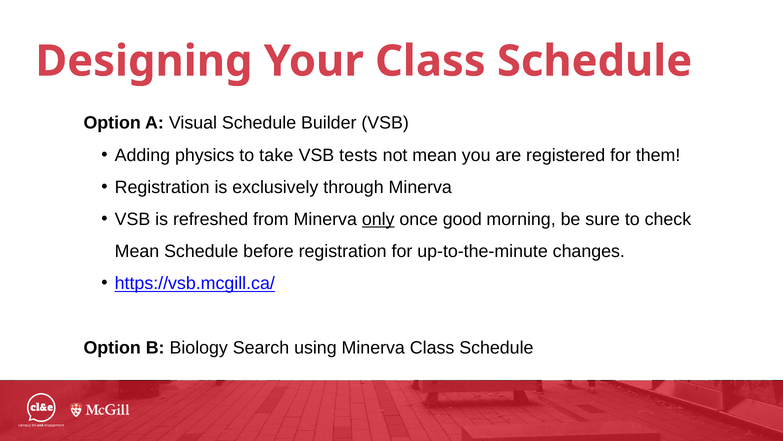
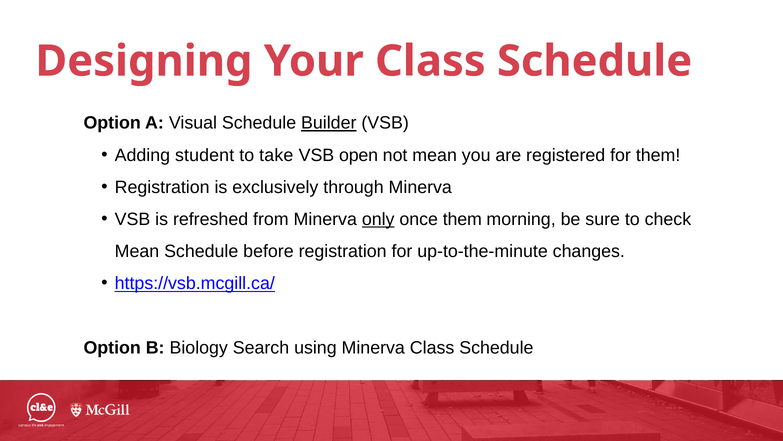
Builder underline: none -> present (329, 123)
physics: physics -> student (205, 155)
tests: tests -> open (359, 155)
once good: good -> them (462, 219)
